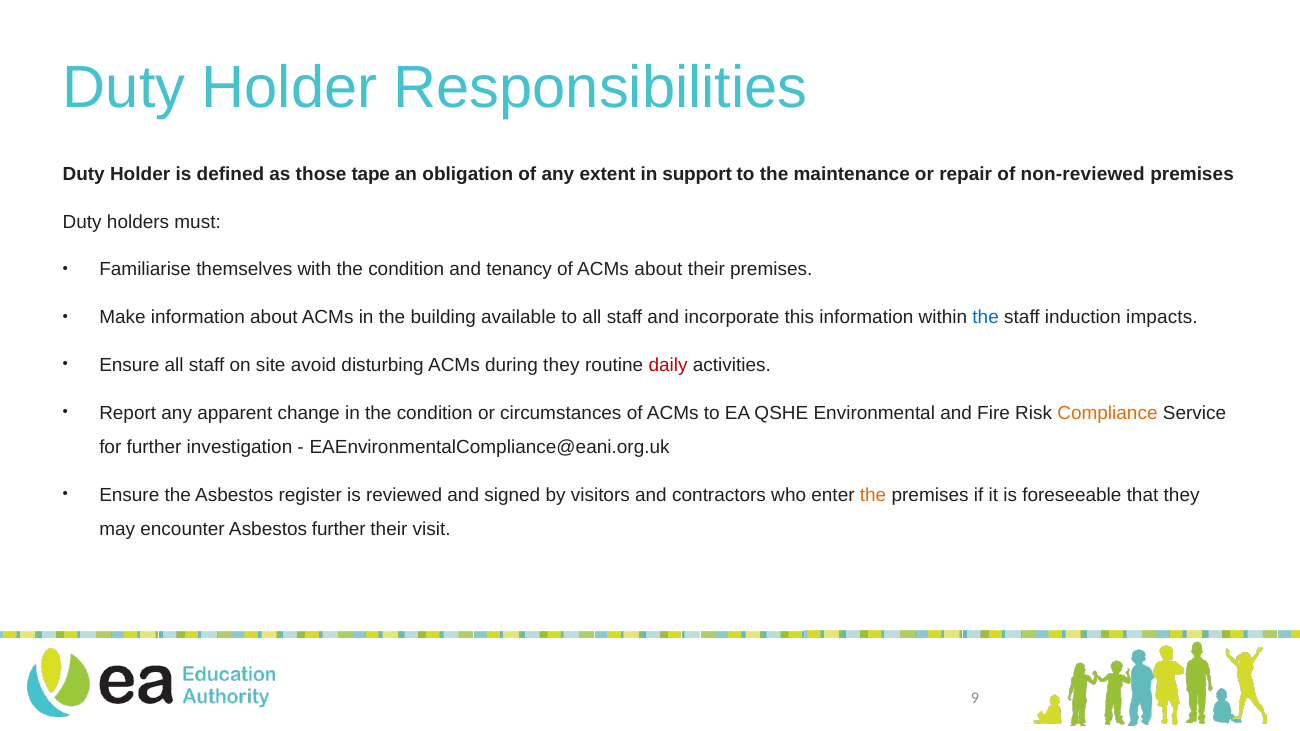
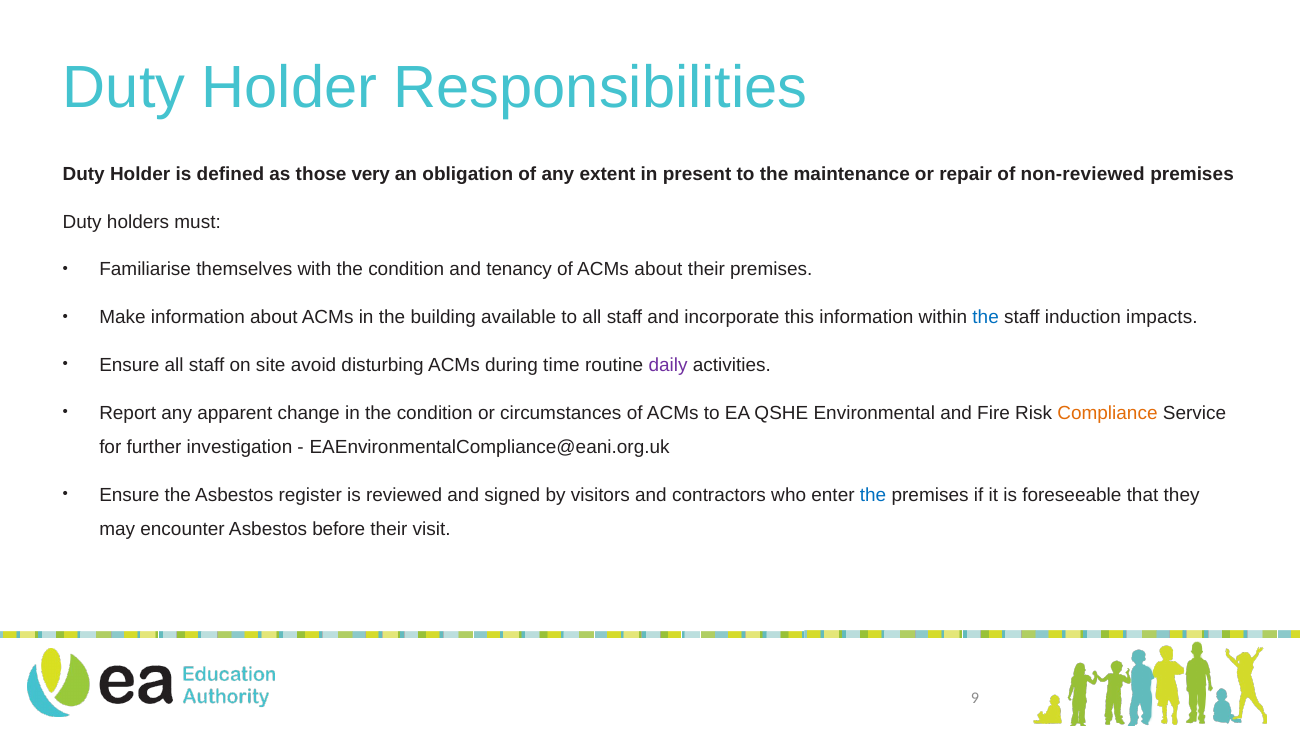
tape: tape -> very (371, 174)
support: support -> present (697, 174)
during they: they -> time (561, 365)
daily colour: red -> purple (668, 365)
the colour: orange -> blue (873, 495)
Asbestos further: further -> before (339, 529)
